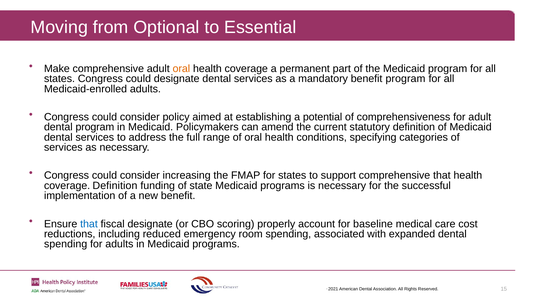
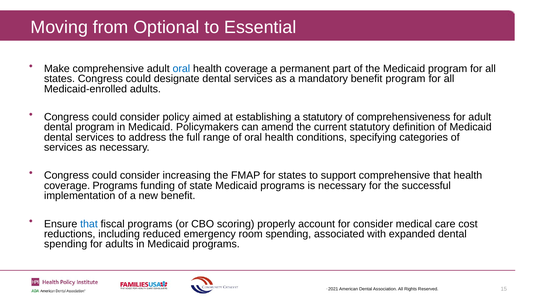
oral colour: orange -> blue (181, 69)
a potential: potential -> statutory (323, 117)
coverage Definition: Definition -> Programs (115, 186)
fiscal designate: designate -> programs (150, 224)
for baseline: baseline -> consider (373, 224)
